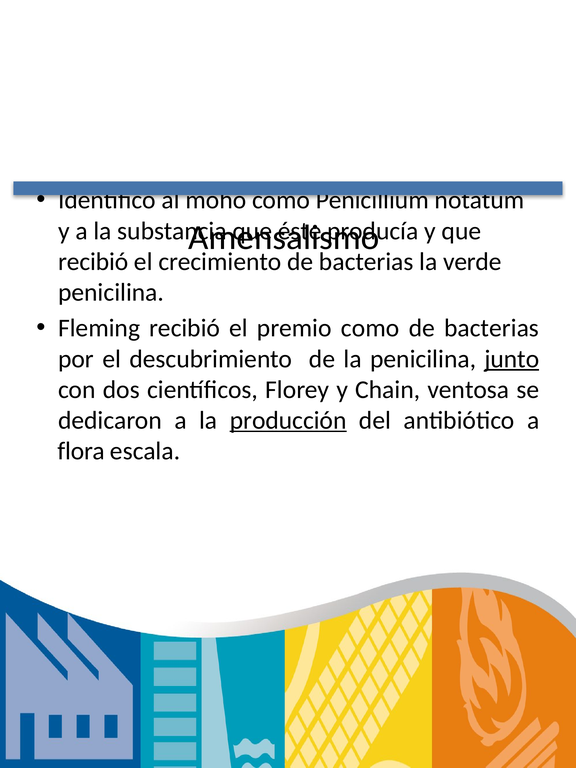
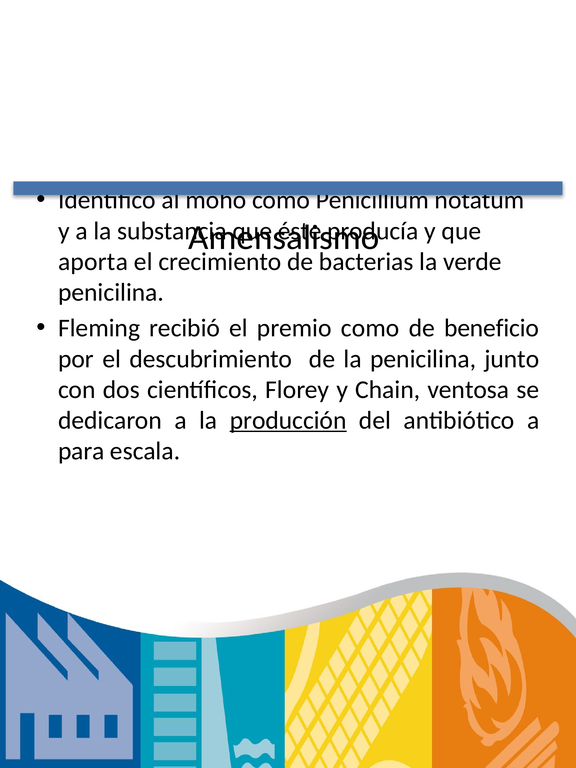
recibió: recibió -> aporta (93, 262)
bacterias: bacterias -> beneficio (492, 328)
junto underline: present -> none (512, 359)
flora: flora -> para (81, 451)
